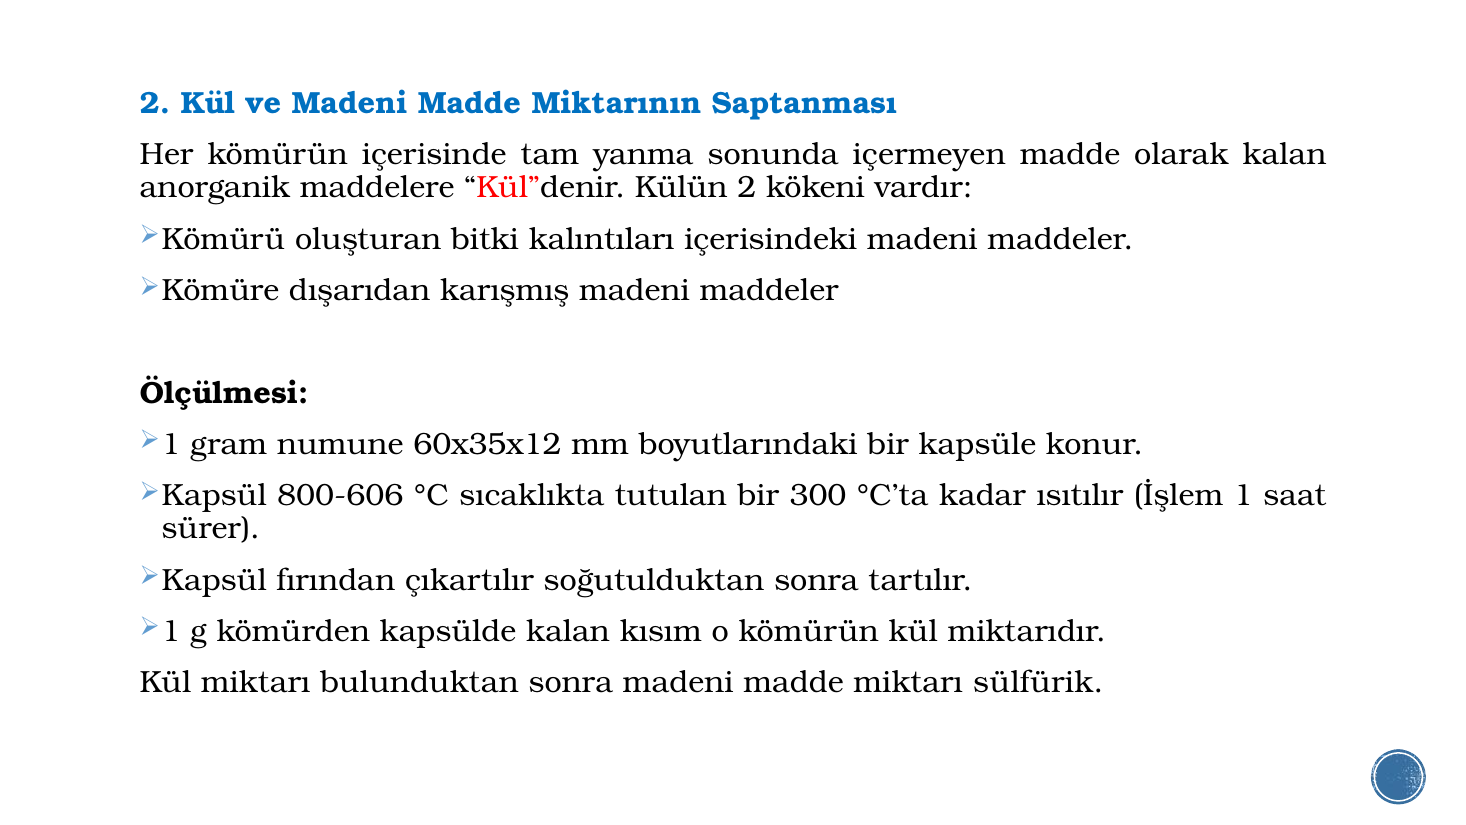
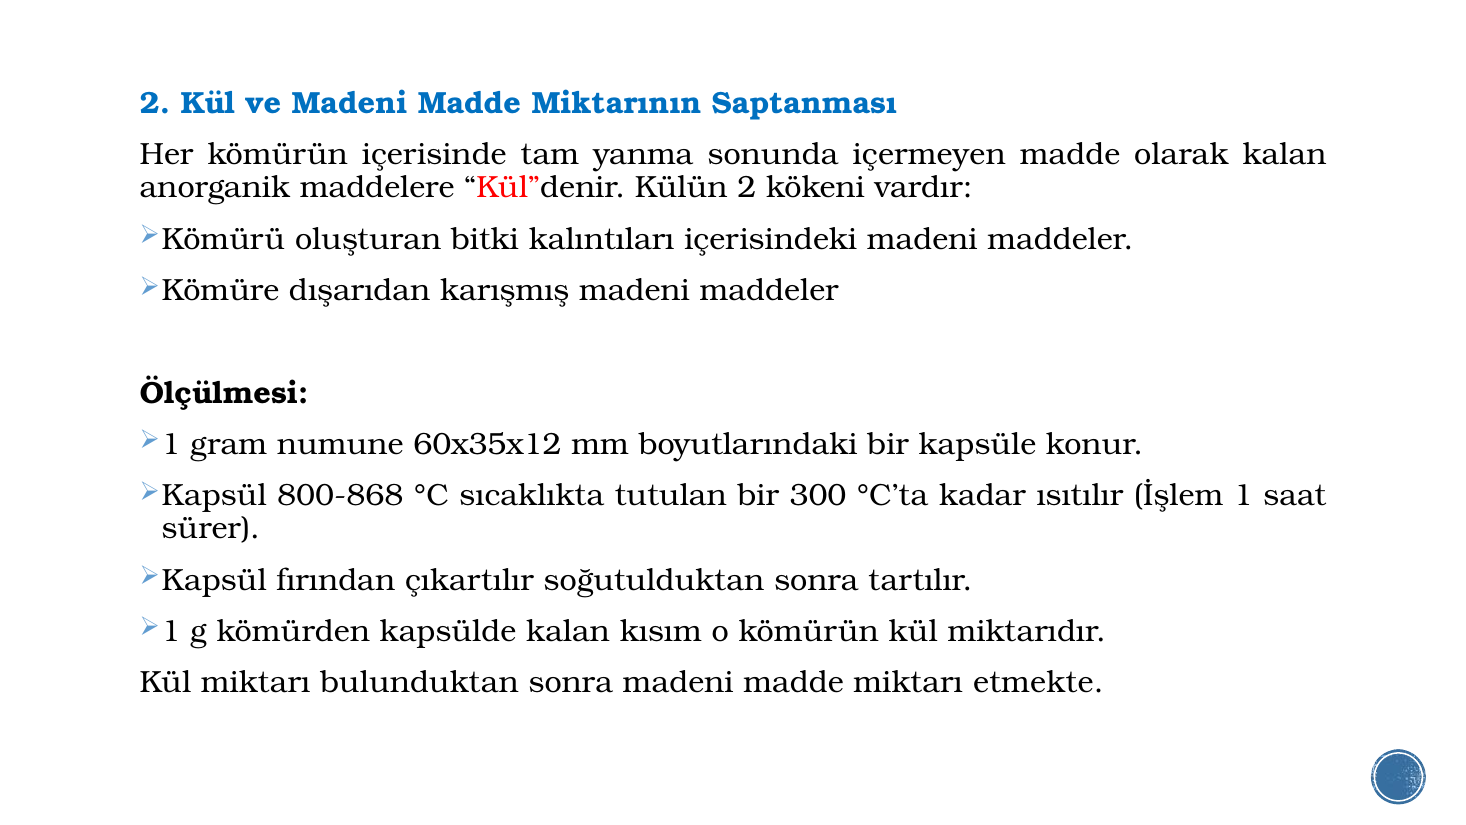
800‐606: 800‐606 -> 800‐868 (340, 496)
sülfürik: sülfürik -> etmekte (1038, 682)
